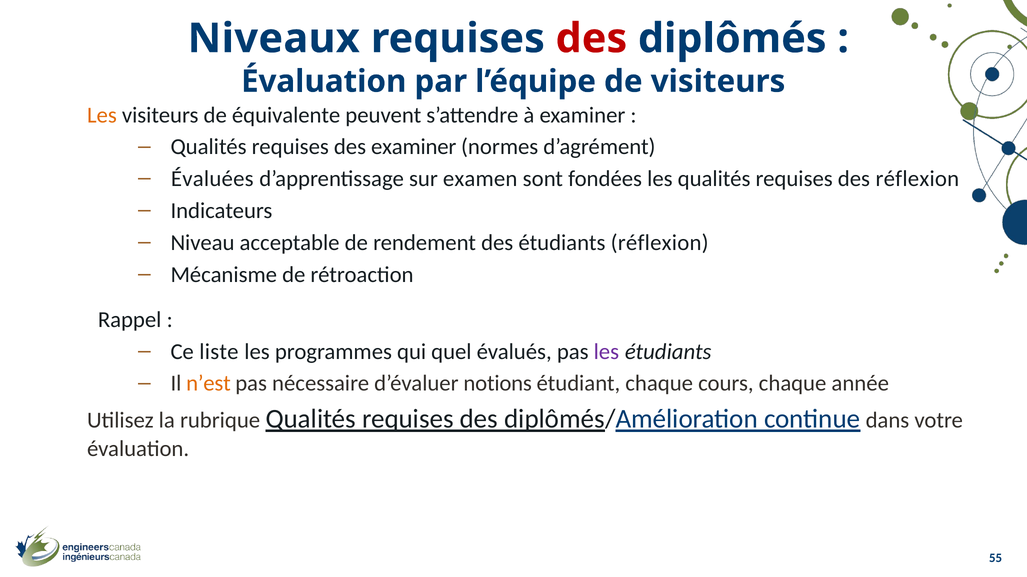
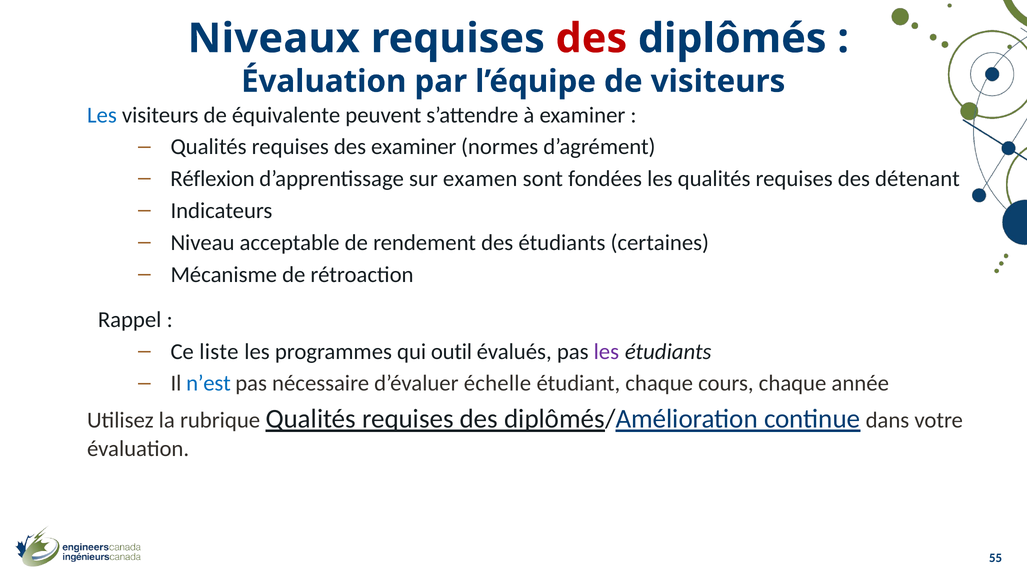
Les colour: orange -> blue (102, 115)
Évaluées: Évaluées -> Réflexion (212, 179)
des réflexion: réflexion -> détenant (917, 179)
étudiants réflexion: réflexion -> certaines (660, 243)
quel: quel -> outil (452, 352)
n’est colour: orange -> blue (208, 384)
notions: notions -> échelle (497, 384)
